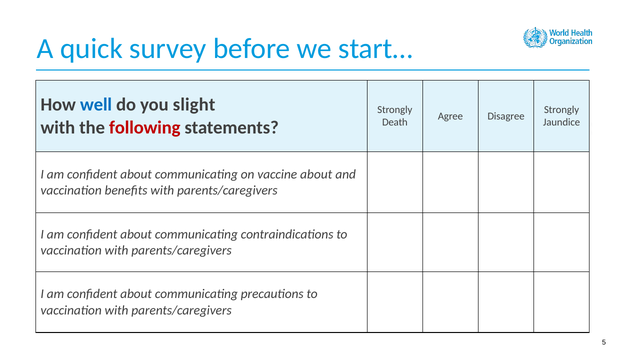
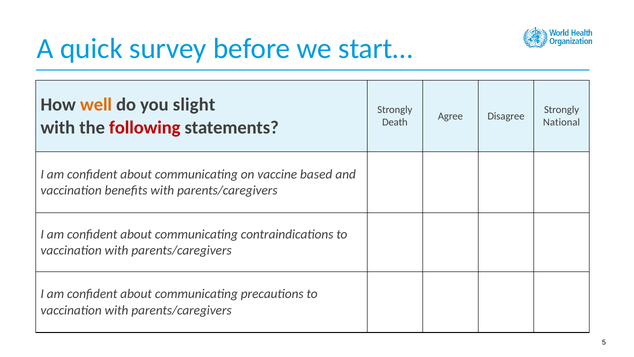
well colour: blue -> orange (96, 105)
Jaundice: Jaundice -> National (562, 122)
vaccine about: about -> based (316, 174)
